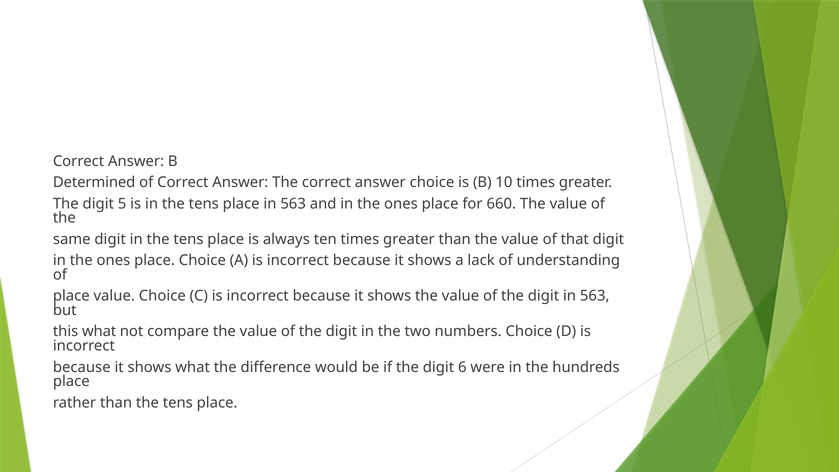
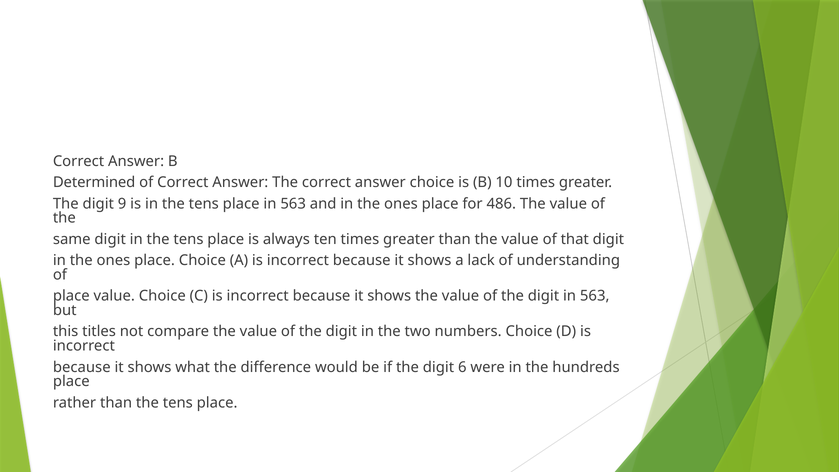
5: 5 -> 9 (122, 204)
660: 660 -> 486 (501, 204)
this what: what -> titles (99, 332)
